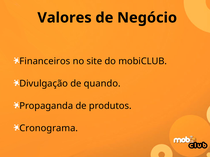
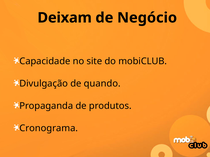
Valores: Valores -> Deixam (65, 18)
Financeiros: Financeiros -> Capacidade (45, 61)
